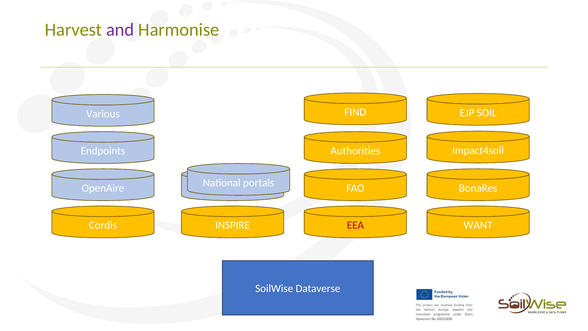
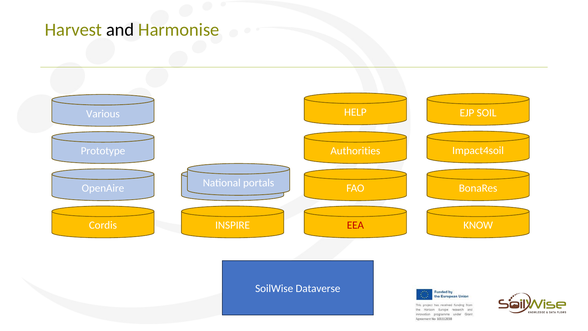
and colour: purple -> black (120, 30)
FIND: FIND -> HELP (355, 112)
Endpoints: Endpoints -> Prototype (103, 151)
WANT: WANT -> KNOW (478, 225)
